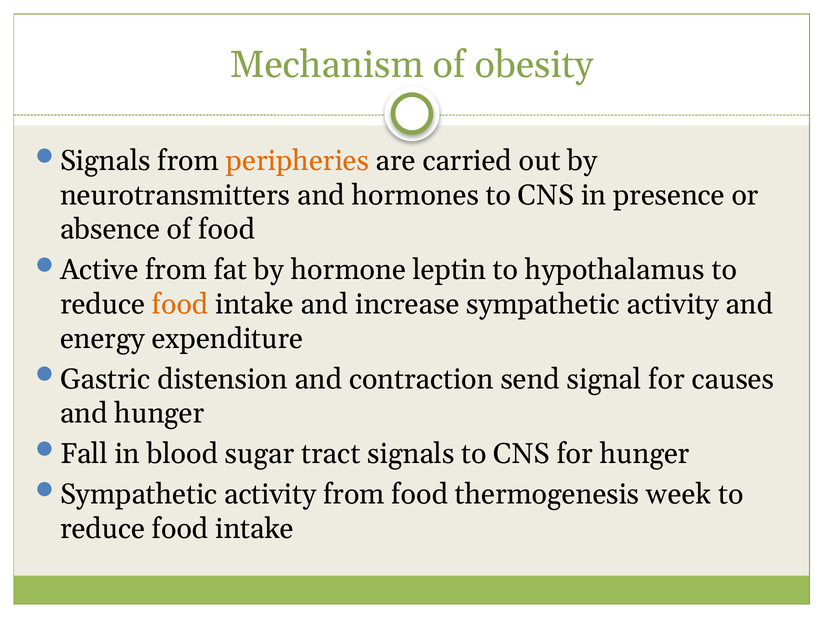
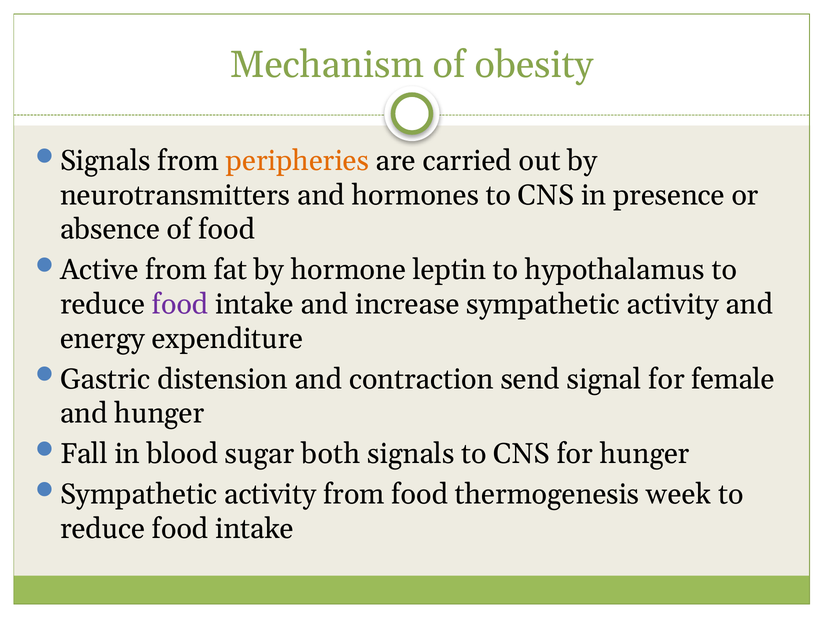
food colour: orange -> purple (180, 304)
causes: causes -> female (733, 379)
tract: tract -> both (331, 454)
